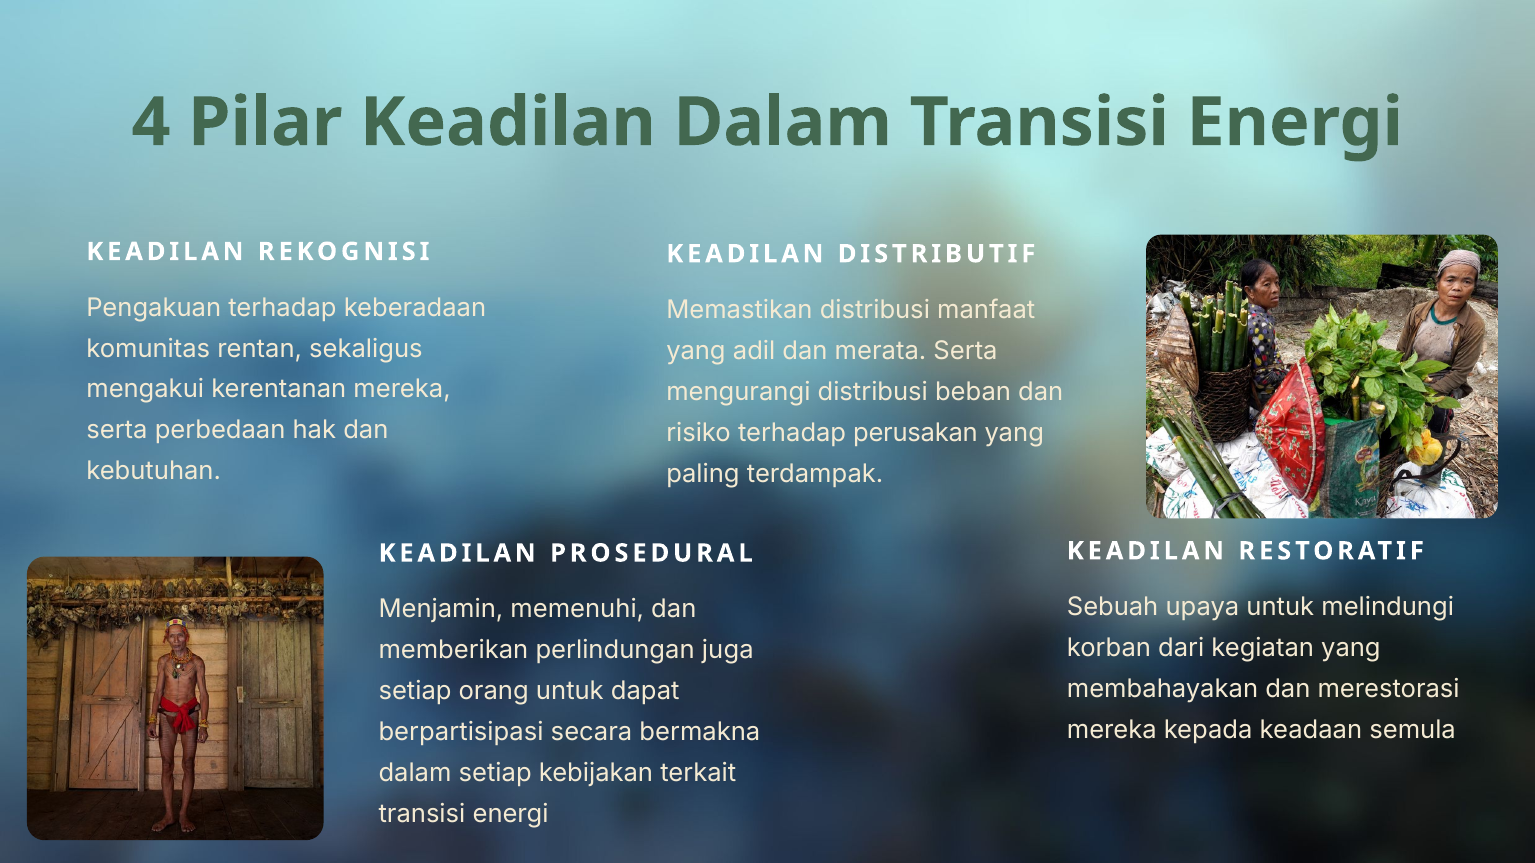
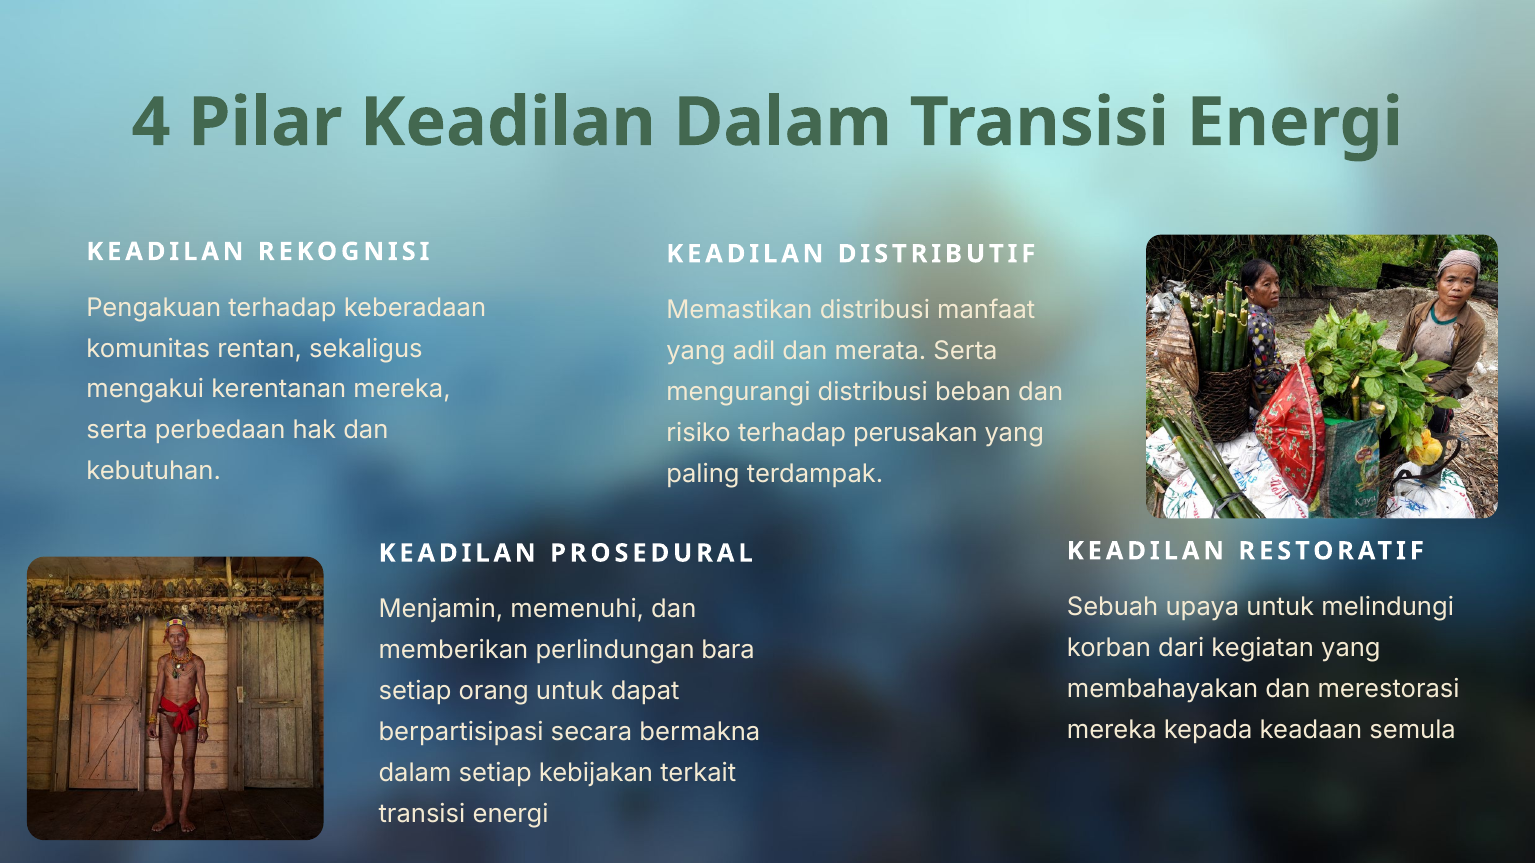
juga: juga -> bara (728, 650)
